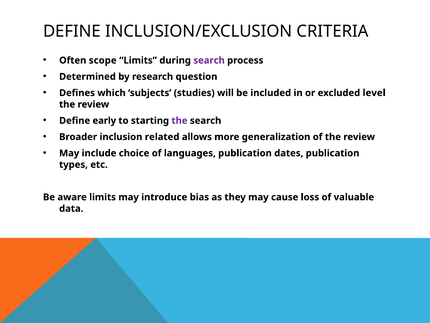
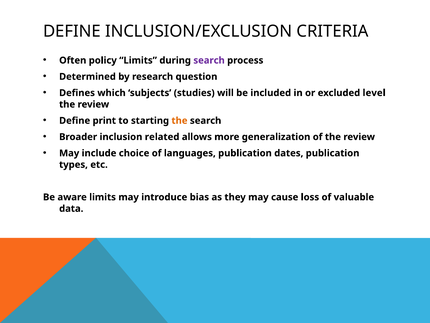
scope: scope -> policy (103, 60)
early: early -> print (104, 120)
the colour: purple -> orange (179, 120)
